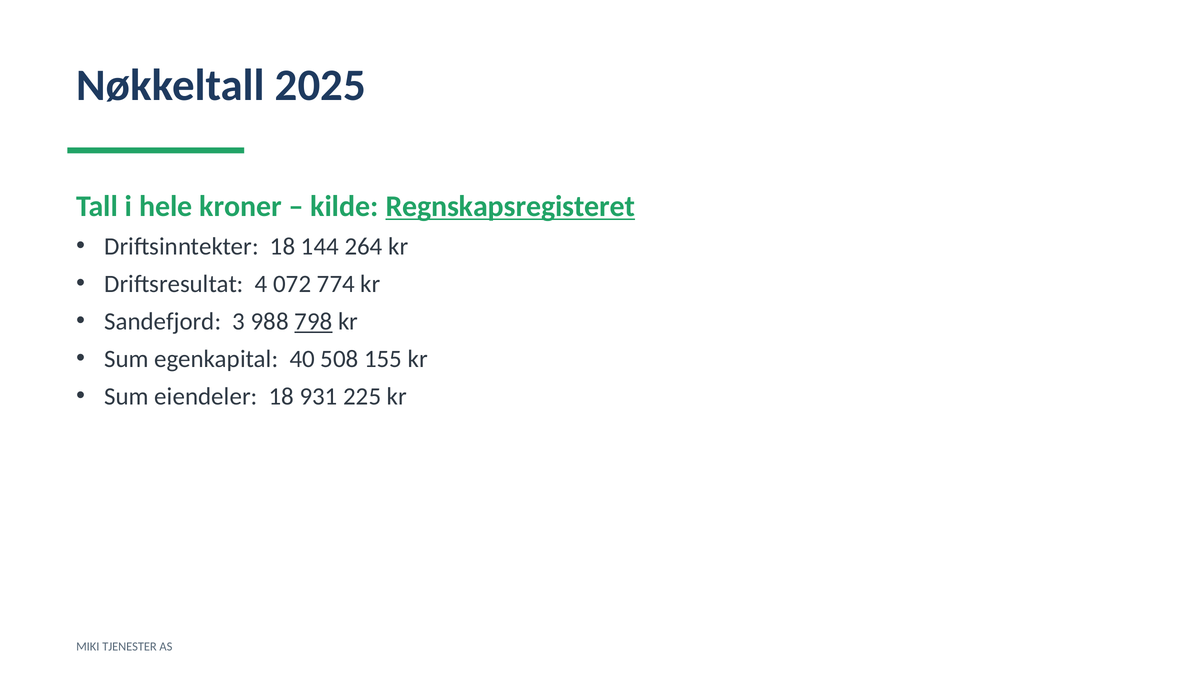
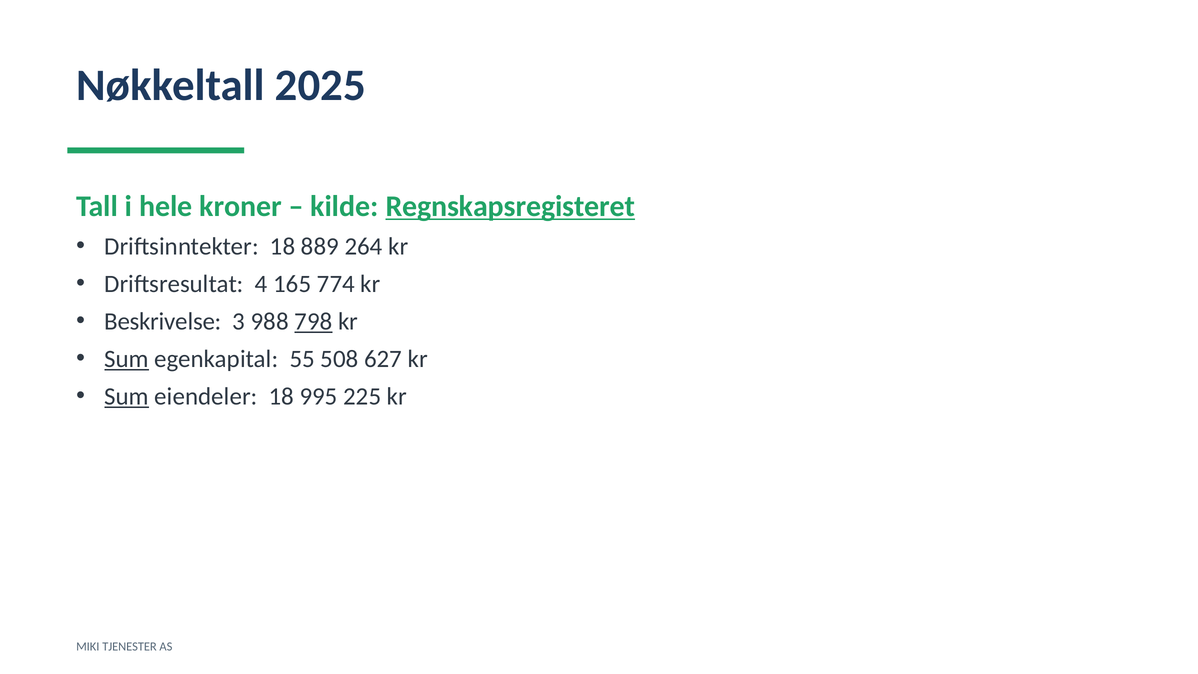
144: 144 -> 889 (320, 246)
072: 072 -> 165 (292, 284)
Sandefjord: Sandefjord -> Beskrivelse (163, 321)
Sum underline: none -> present (127, 359)
40: 40 -> 55 (302, 359)
155: 155 -> 627 (383, 359)
Sum underline: none -> present (127, 396)
931: 931 -> 995 (319, 396)
